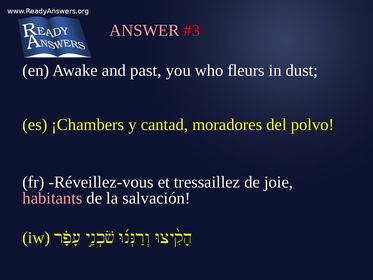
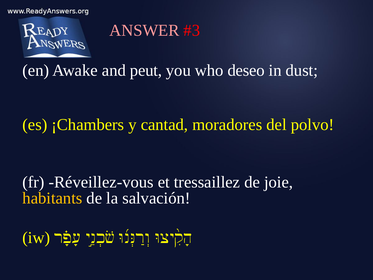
past: past -> peut (146, 70)
fleurs: fleurs -> deseo (246, 70)
habitants colour: pink -> yellow (52, 198)
